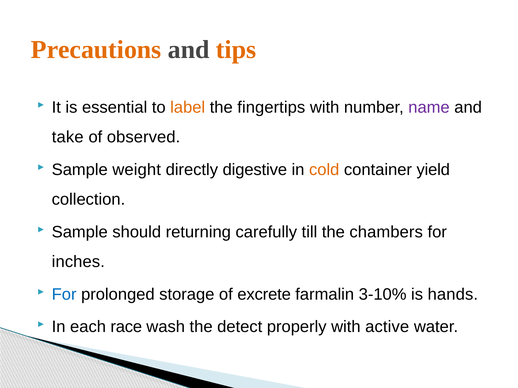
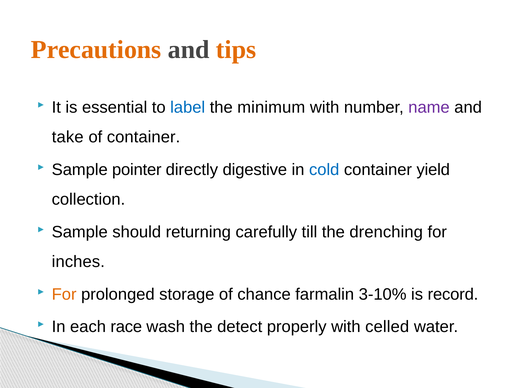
label colour: orange -> blue (188, 107)
fingertips: fingertips -> minimum (271, 107)
of observed: observed -> container (144, 137)
weight: weight -> pointer (137, 170)
cold colour: orange -> blue (324, 170)
chambers: chambers -> drenching (386, 232)
For colour: blue -> orange (64, 295)
excrete: excrete -> chance (264, 295)
hands: hands -> record (453, 295)
active: active -> celled (387, 327)
